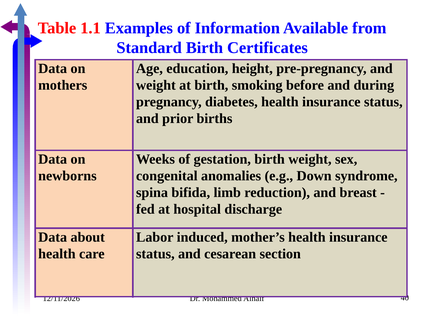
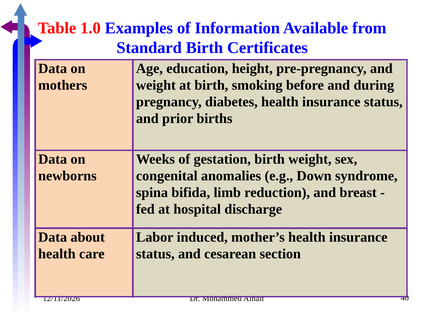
1.1: 1.1 -> 1.0 (91, 28)
